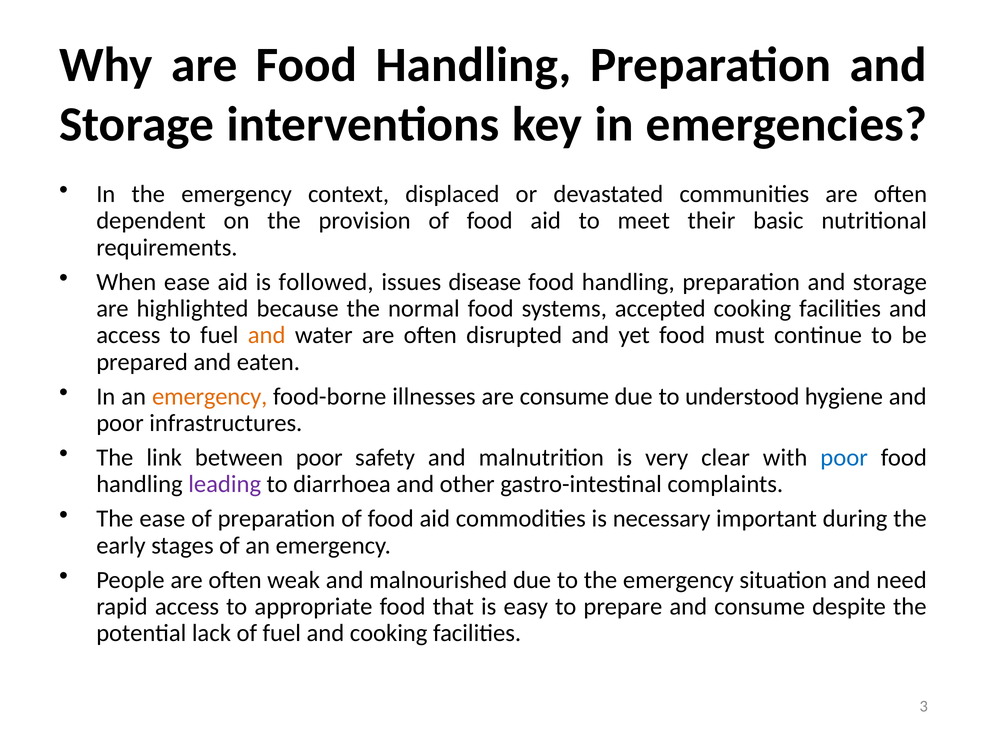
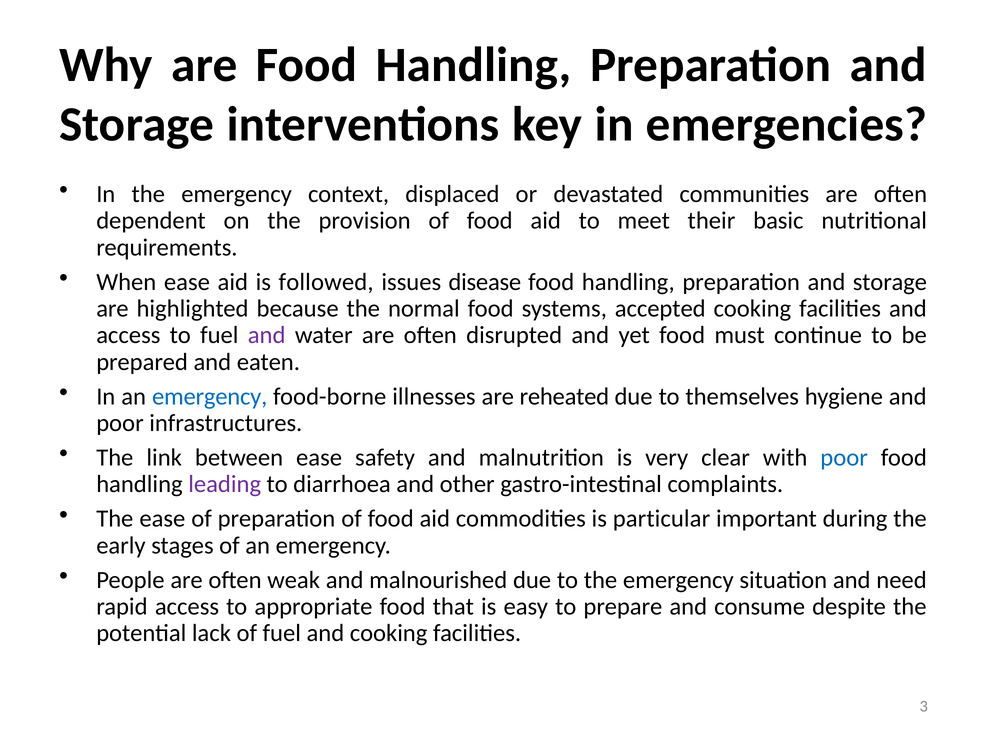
and colour: orange -> purple (267, 335)
emergency colour: orange -> blue (210, 397)
are consume: consume -> reheated (564, 397)
understood: understood -> themselves (742, 397)
between poor: poor -> ease (319, 458)
necessary: necessary -> particular (662, 519)
